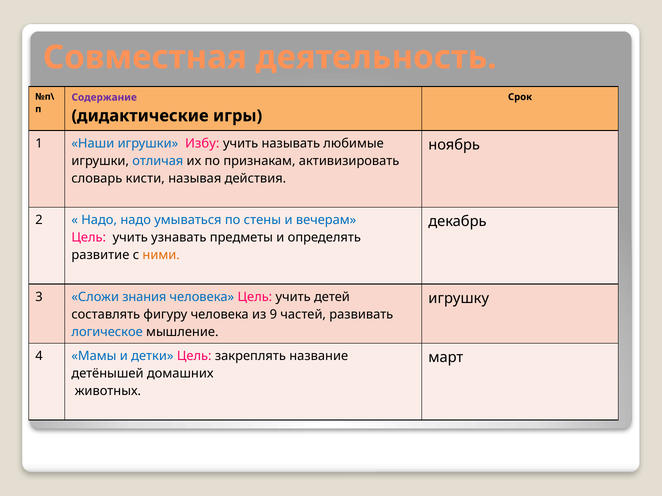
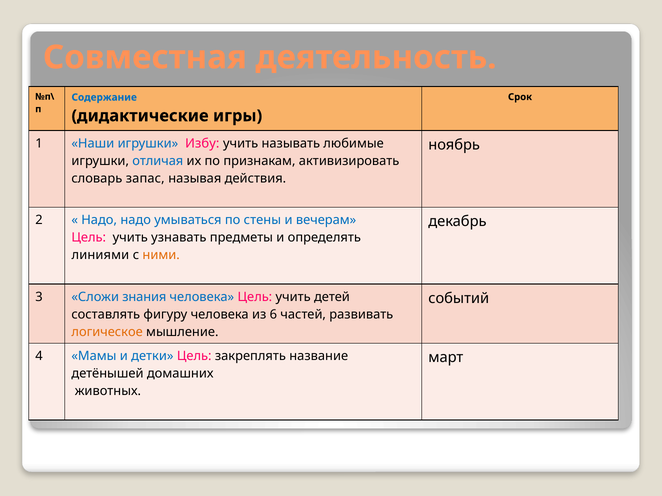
Содержание colour: purple -> blue (104, 97)
кисти: кисти -> запас (145, 179)
развитие: развитие -> линиями (100, 255)
игрушку: игрушку -> событий (459, 298)
9: 9 -> 6 (273, 315)
логическое colour: blue -> orange (107, 332)
